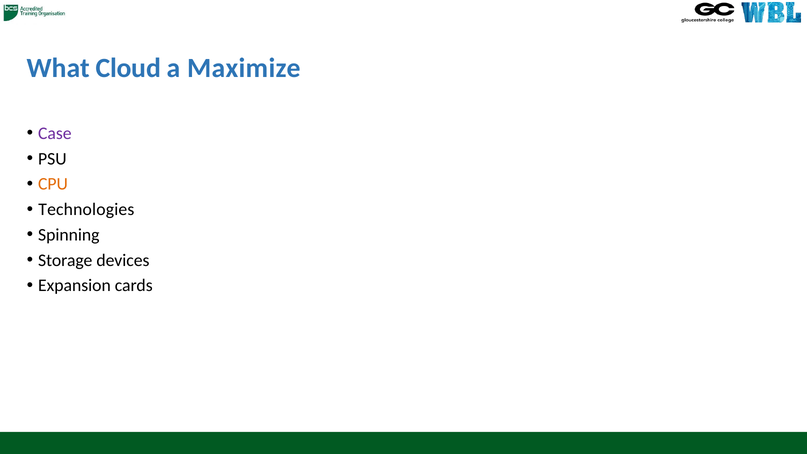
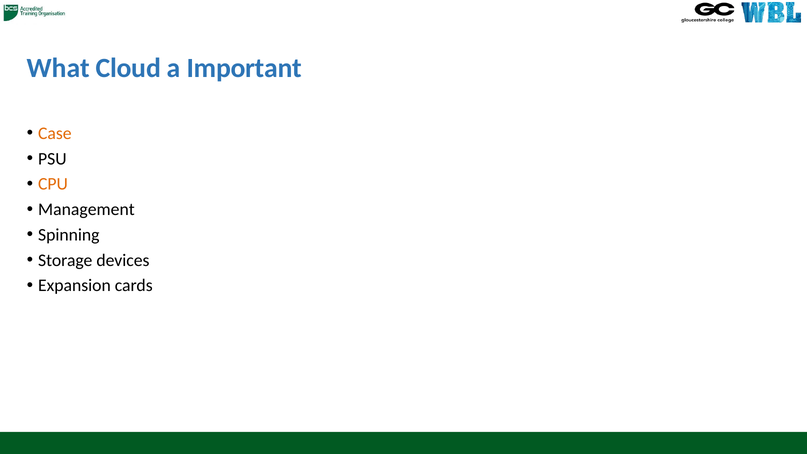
Maximize: Maximize -> Important (244, 68)
Case colour: purple -> orange (55, 133)
Technologies: Technologies -> Management (86, 209)
